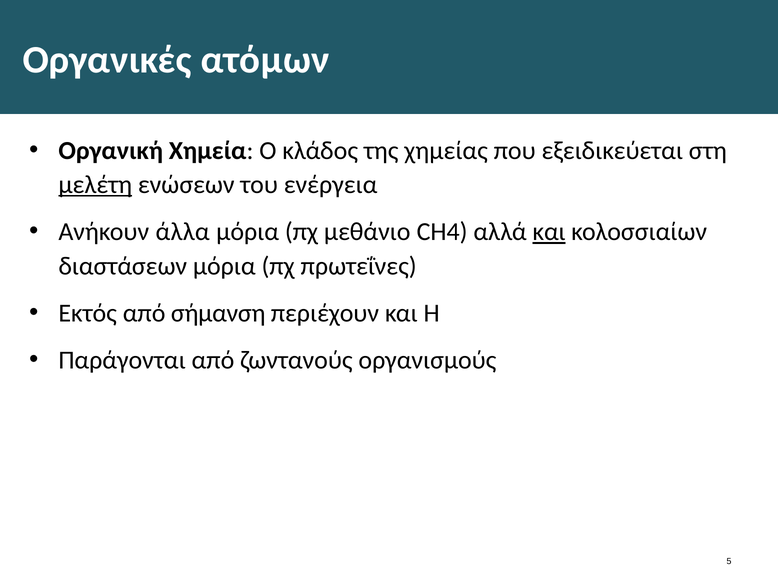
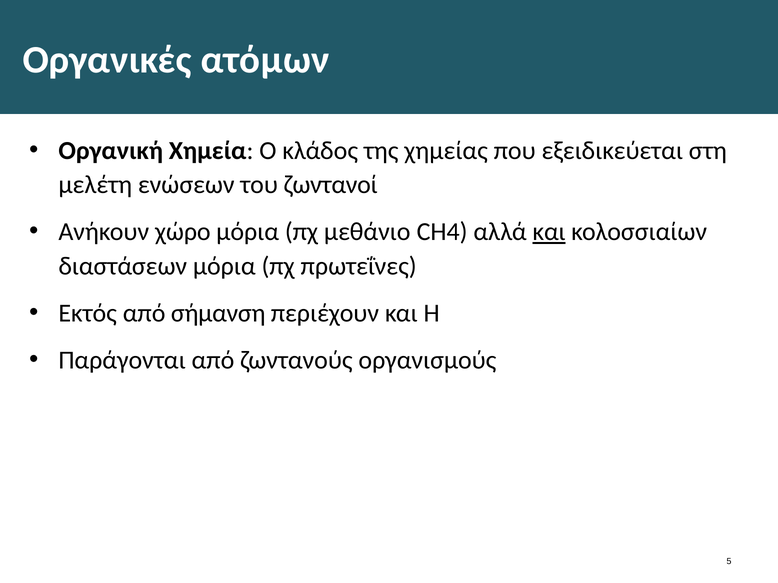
μελέτη underline: present -> none (95, 185)
ενέργεια: ενέργεια -> ζωντανοί (331, 185)
άλλα: άλλα -> χώρο (183, 232)
